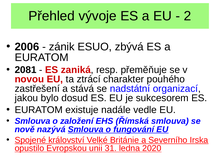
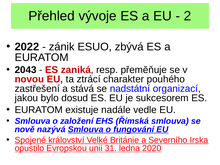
2006: 2006 -> 2022 (27, 47)
2081: 2081 -> 2043 (26, 70)
